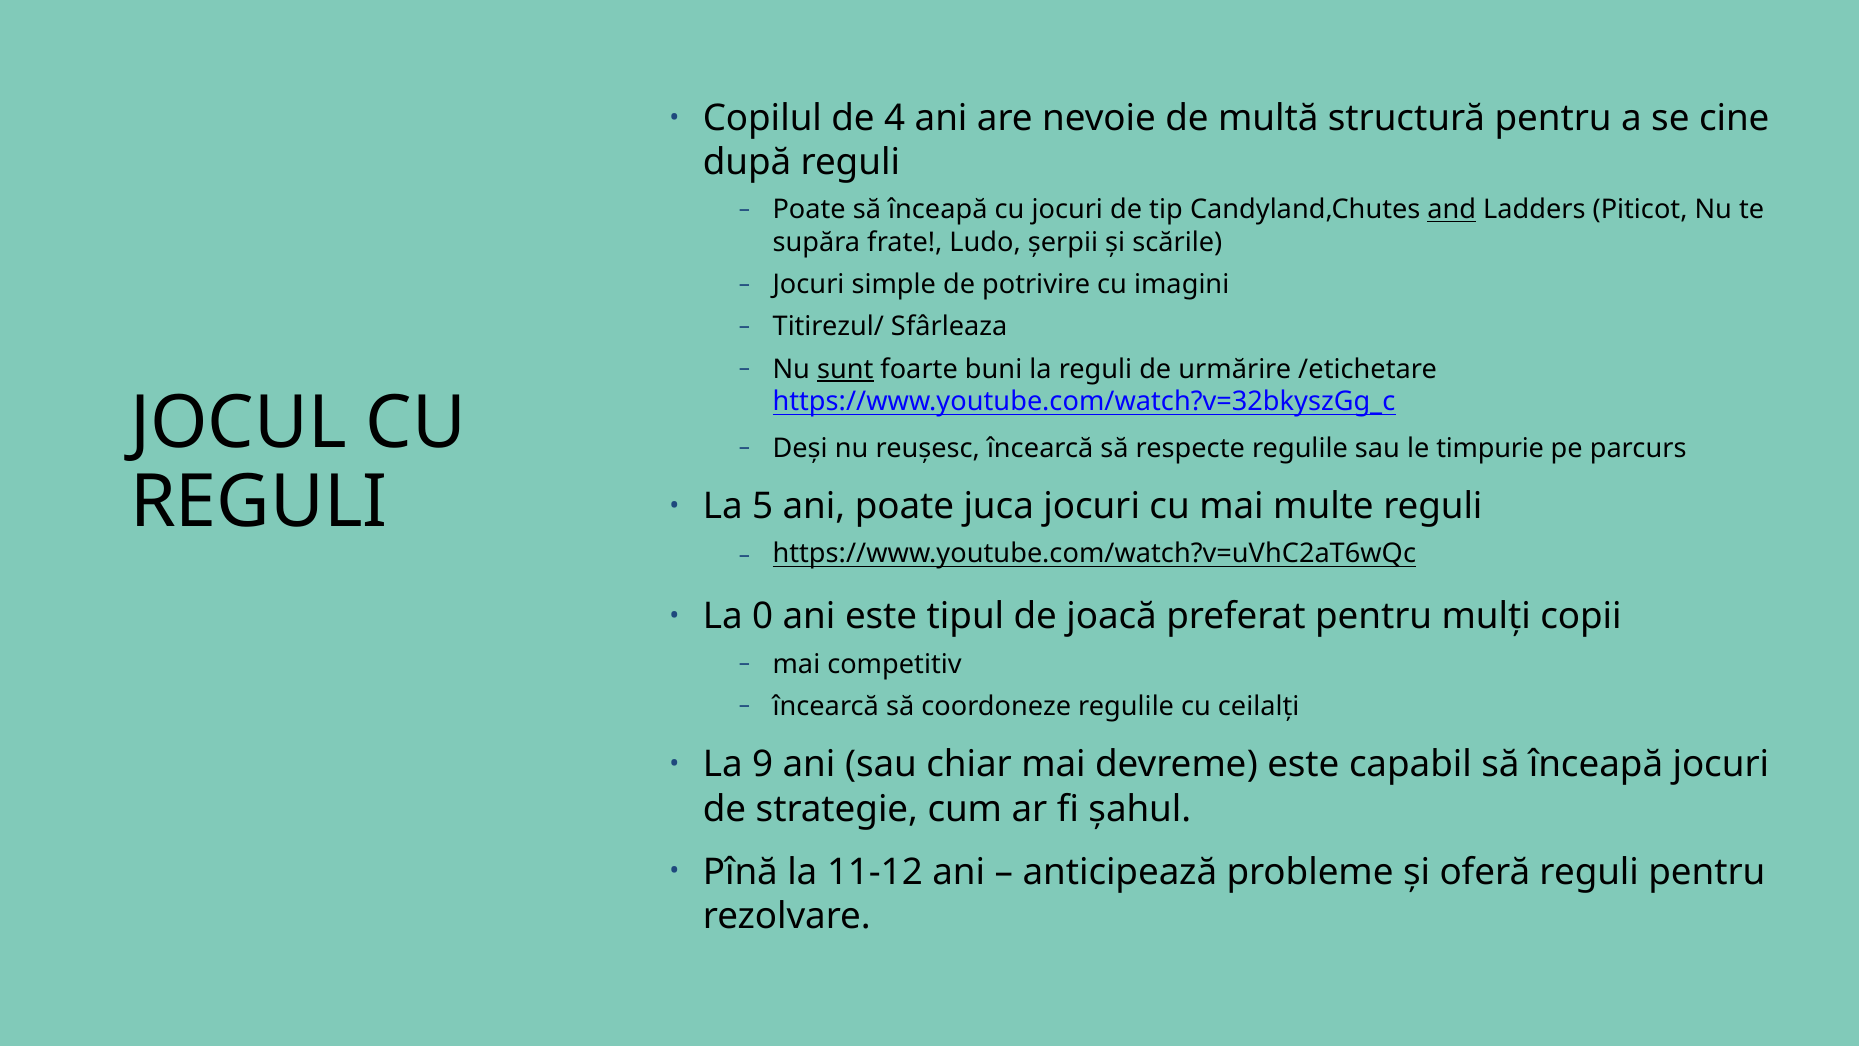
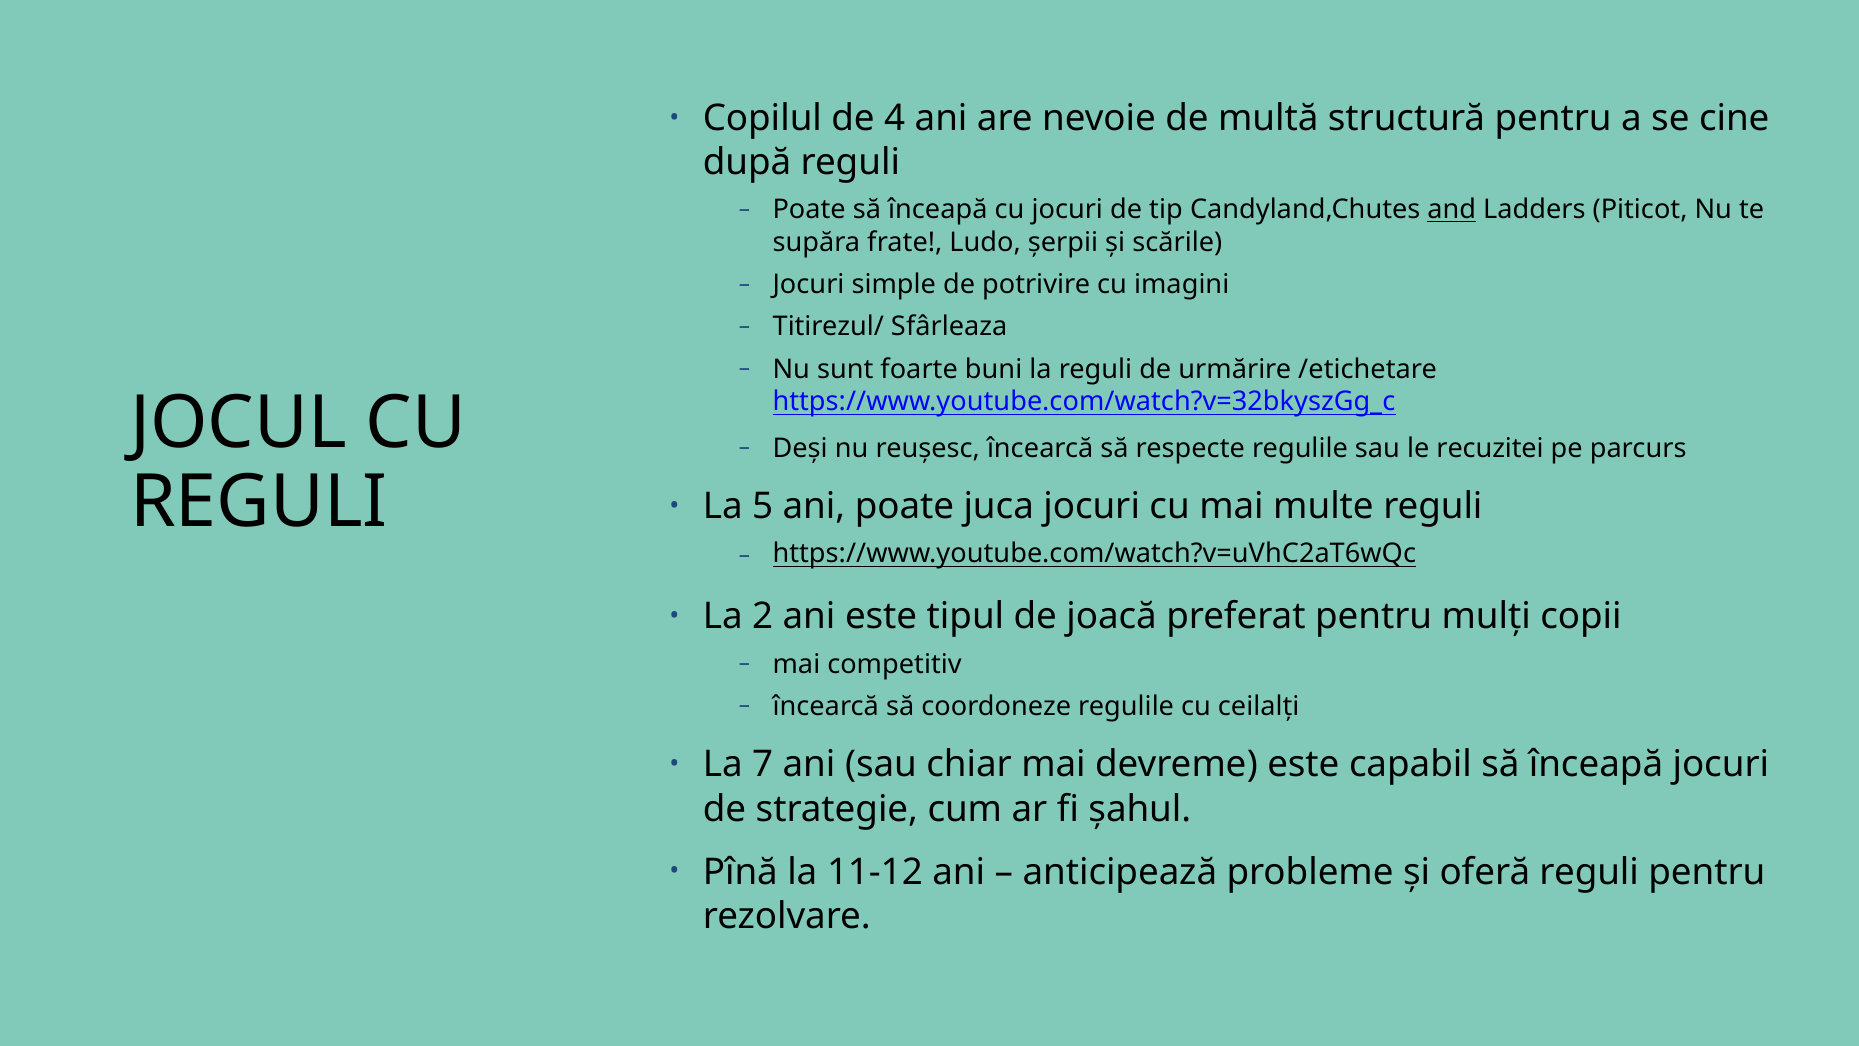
sunt underline: present -> none (845, 369)
timpurie: timpurie -> recuzitei (1490, 448)
0: 0 -> 2 (763, 617)
9: 9 -> 7 (763, 765)
